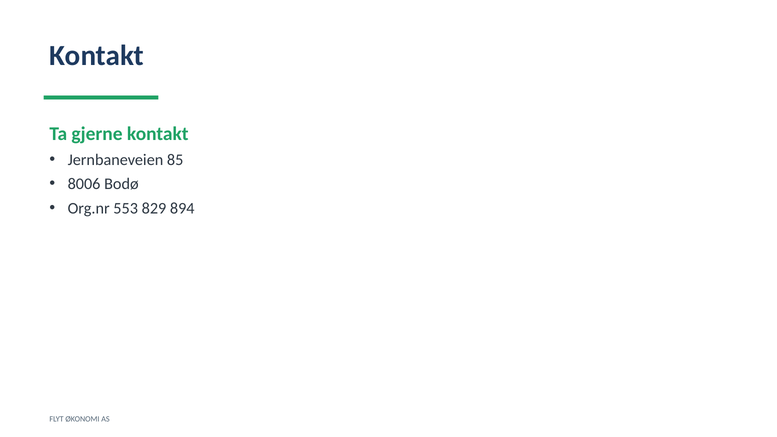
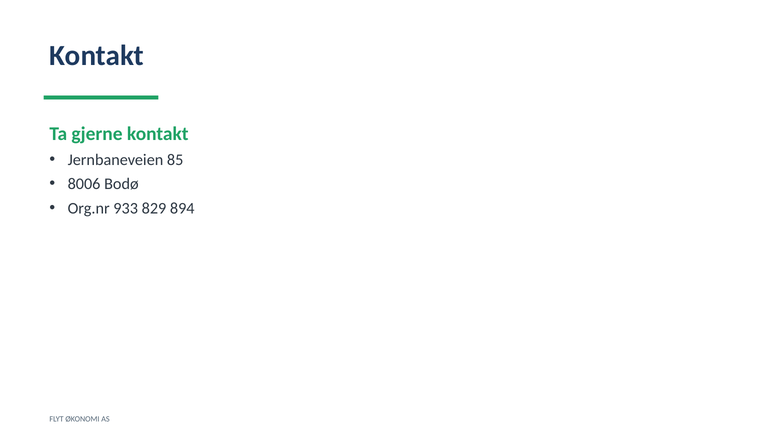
553: 553 -> 933 (126, 208)
